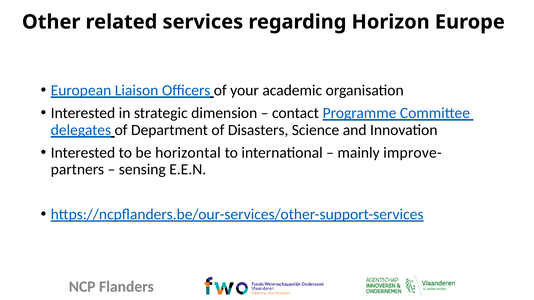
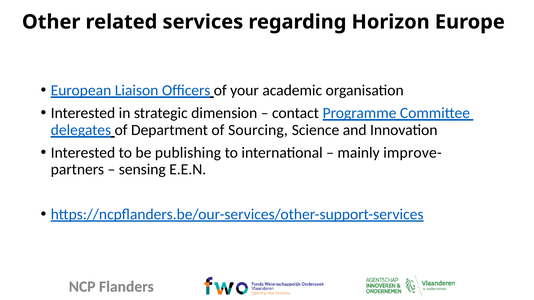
Disasters: Disasters -> Sourcing (258, 130)
horizontal: horizontal -> publishing (188, 153)
